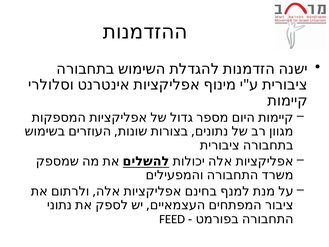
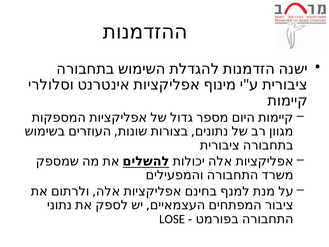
FEED: FEED -> LOSE (172, 219)
